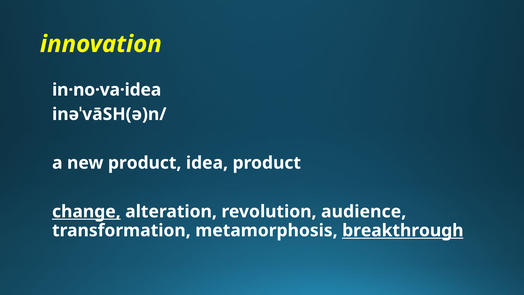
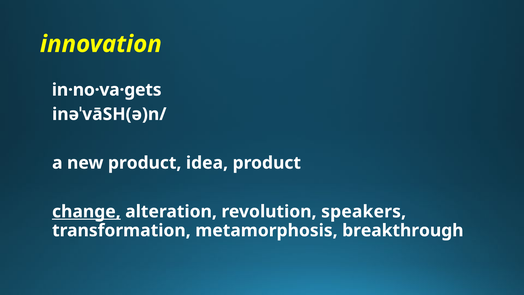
in·no·va·idea: in·no·va·idea -> in·no·va·gets (107, 90)
audience: audience -> speakers (364, 211)
breakthrough underline: present -> none (403, 230)
